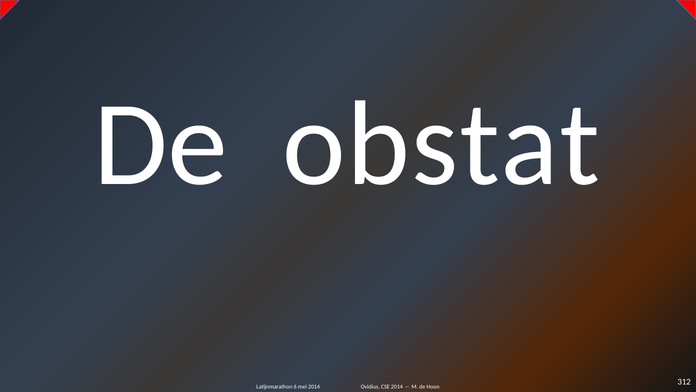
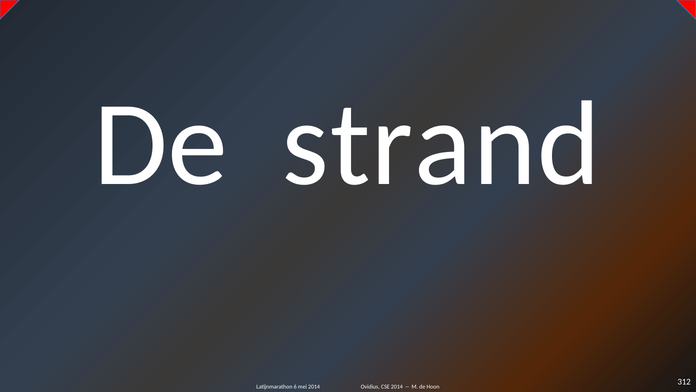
obstat: obstat -> strand (441, 145)
